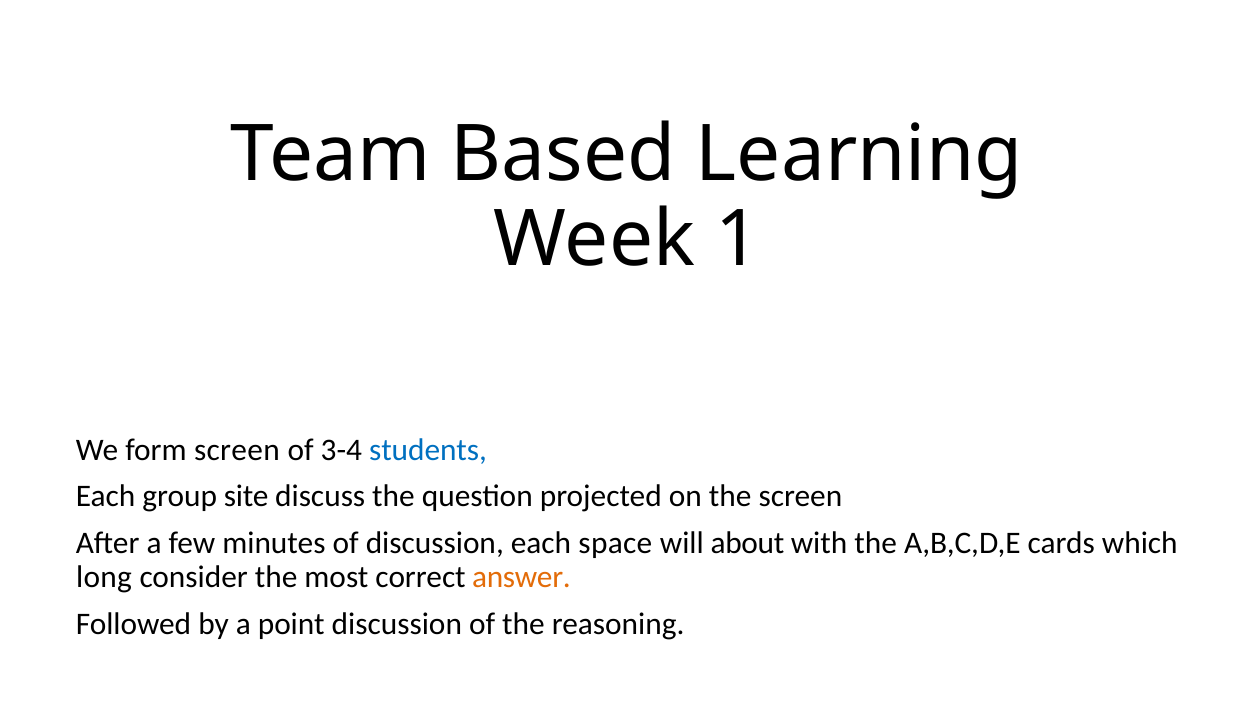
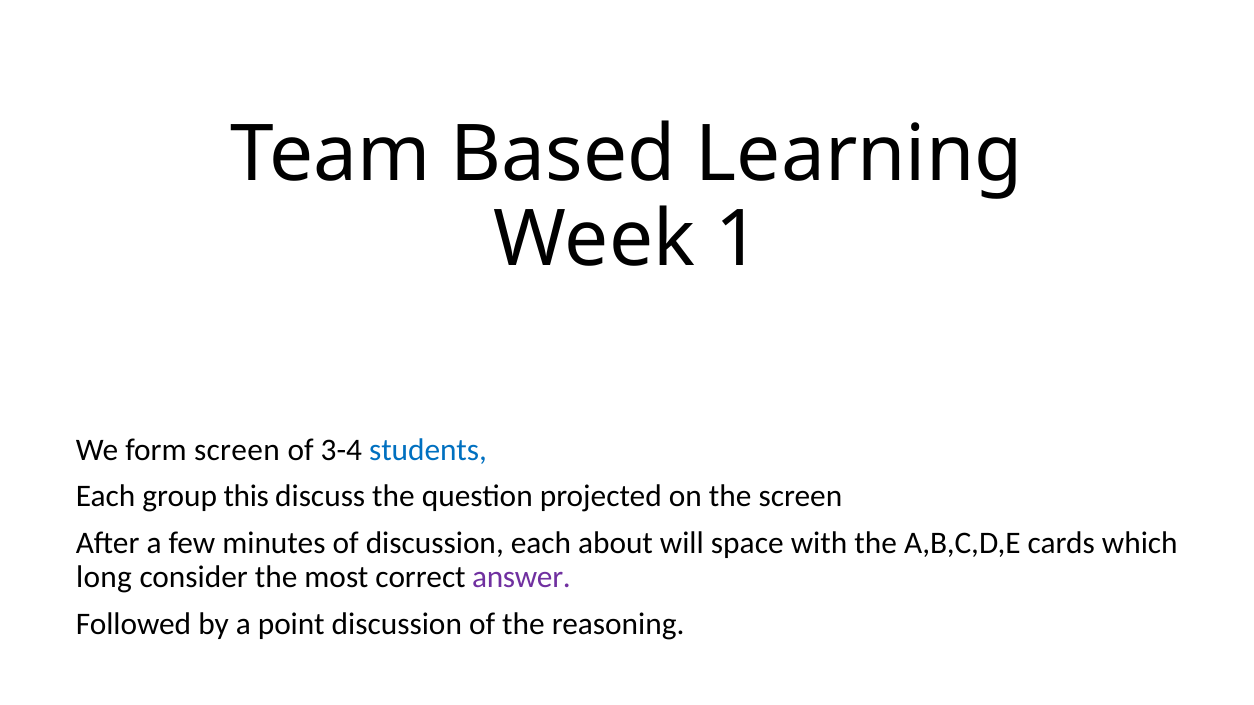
site: site -> this (246, 497)
space: space -> about (616, 544)
about: about -> space (747, 544)
answer colour: orange -> purple (521, 578)
